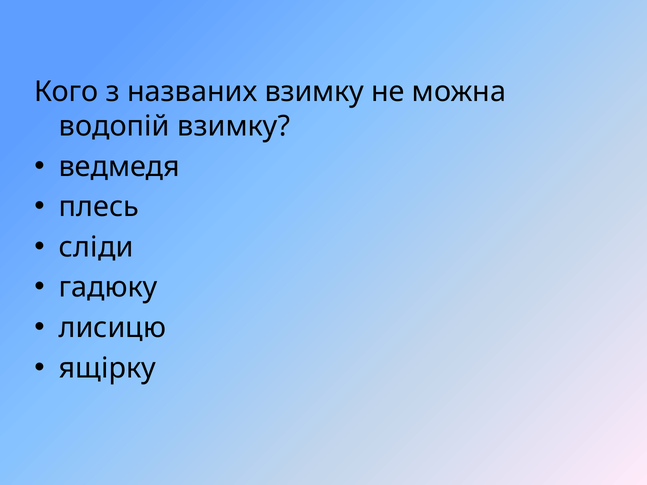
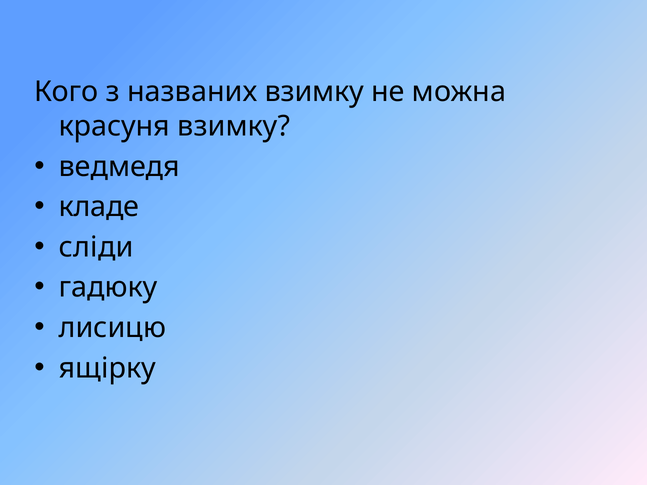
водопій: водопій -> красуня (114, 126)
плесь: плесь -> кладе (99, 207)
